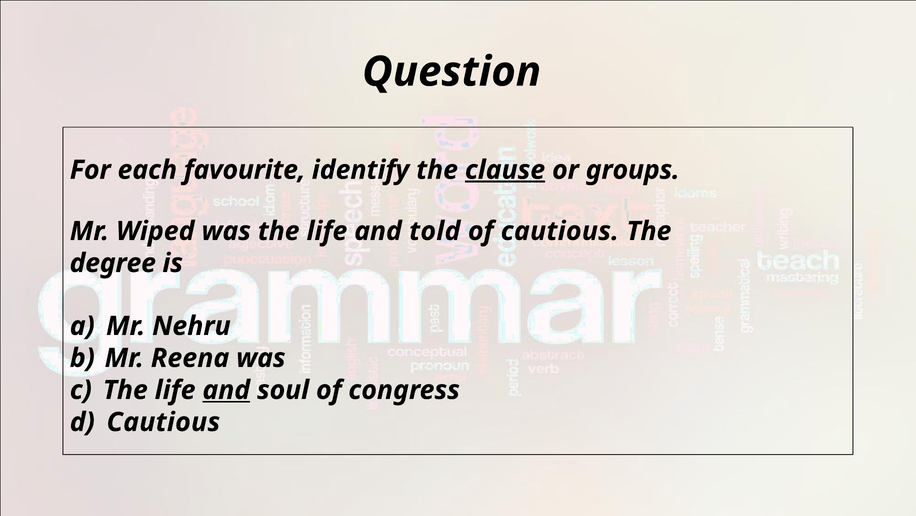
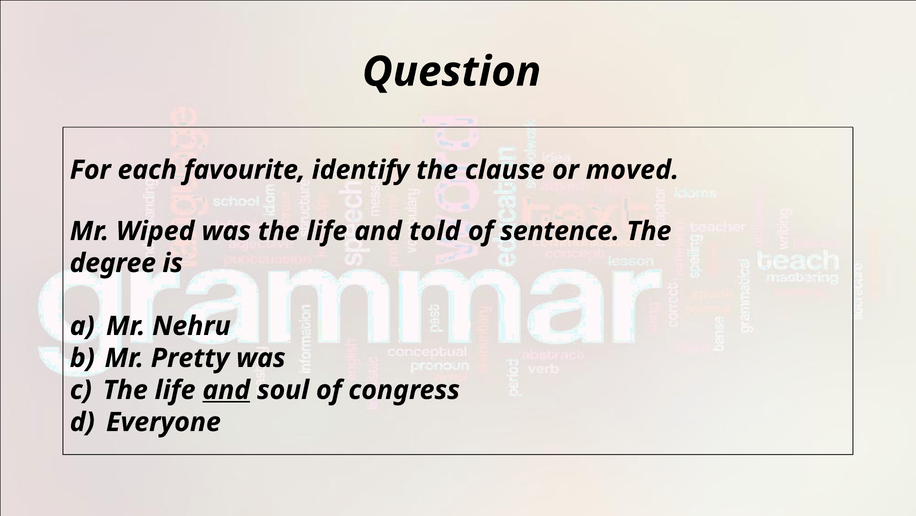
clause underline: present -> none (505, 170)
groups: groups -> moved (632, 170)
of cautious: cautious -> sentence (560, 231)
Reena: Reena -> Pretty (190, 358)
Cautious: Cautious -> Everyone (163, 422)
